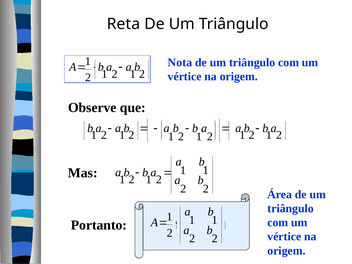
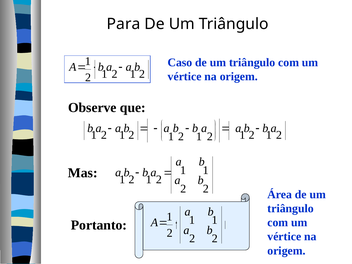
Reta: Reta -> Para (124, 24)
Nota: Nota -> Caso (180, 62)
